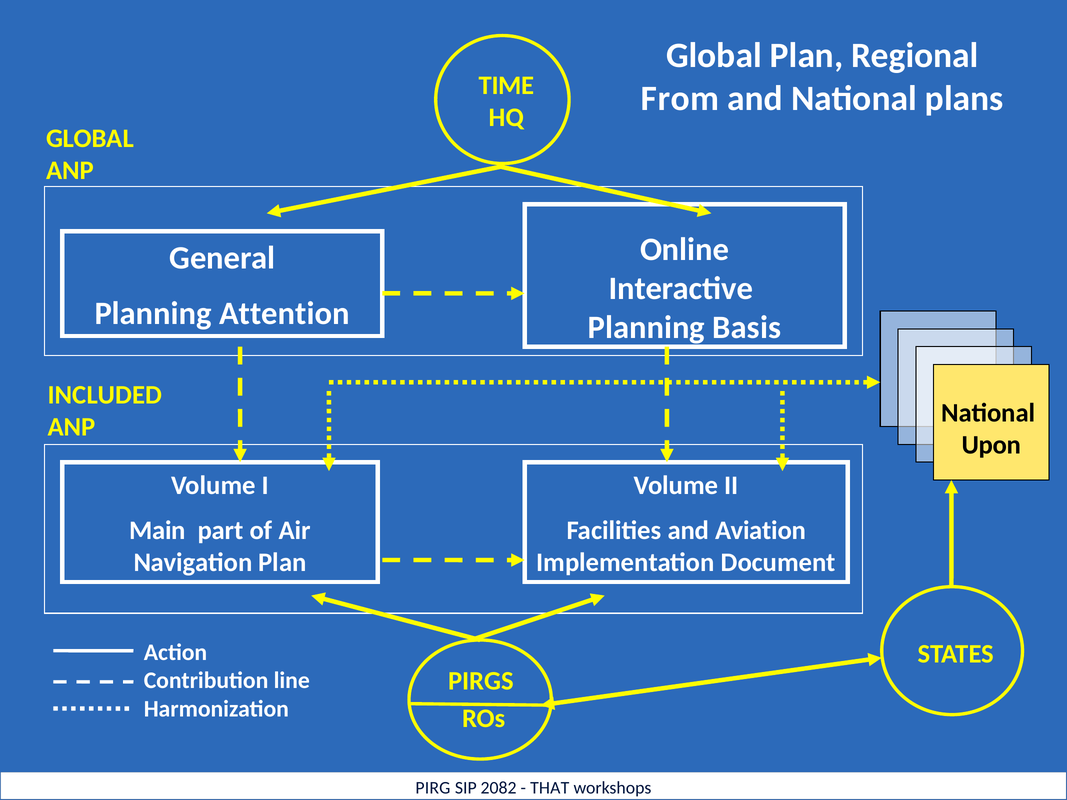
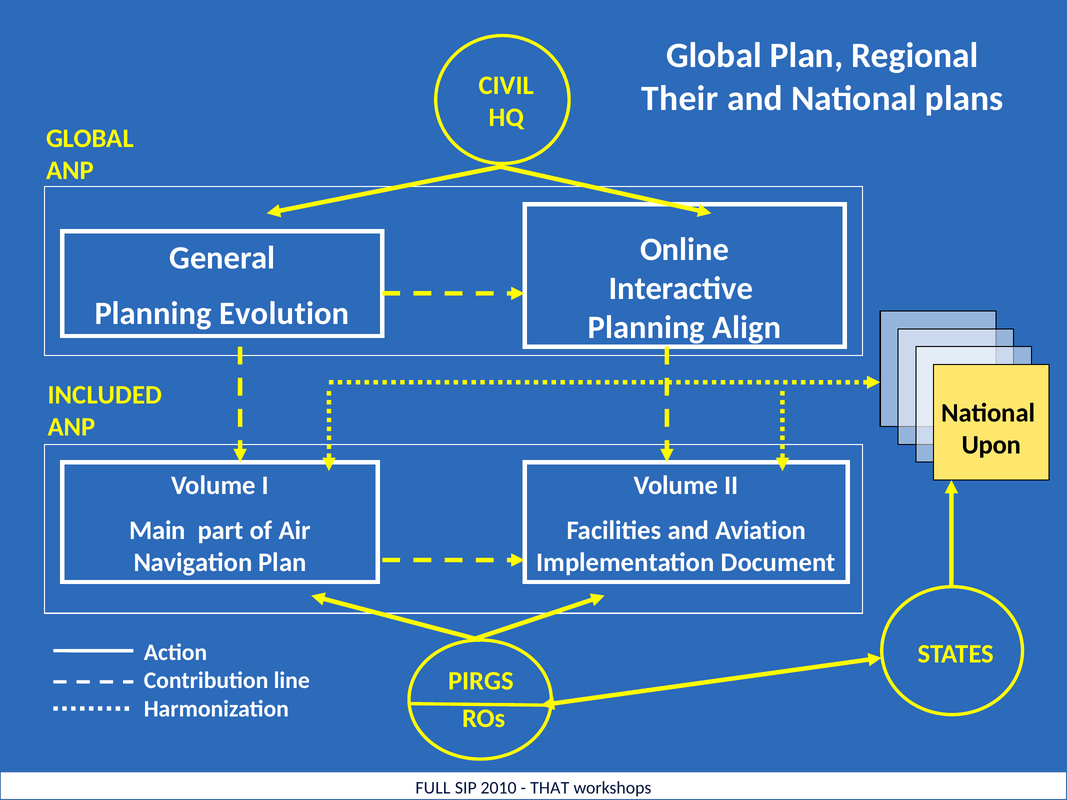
TIME: TIME -> CIVIL (506, 85)
From: From -> Their (680, 98)
Attention: Attention -> Evolution (284, 314)
Basis: Basis -> Align (747, 328)
PIRG: PIRG -> FULL (433, 788)
2082: 2082 -> 2010 (499, 788)
